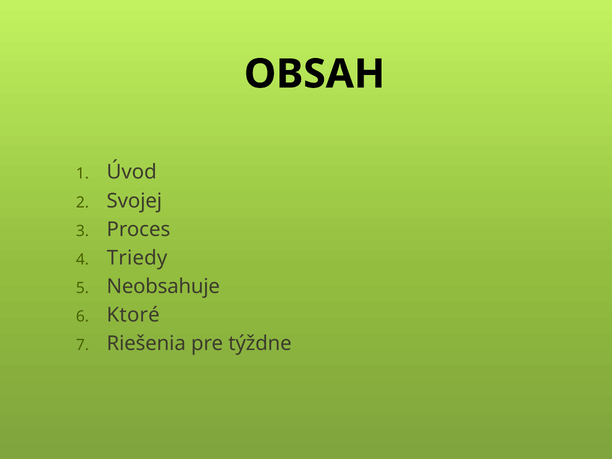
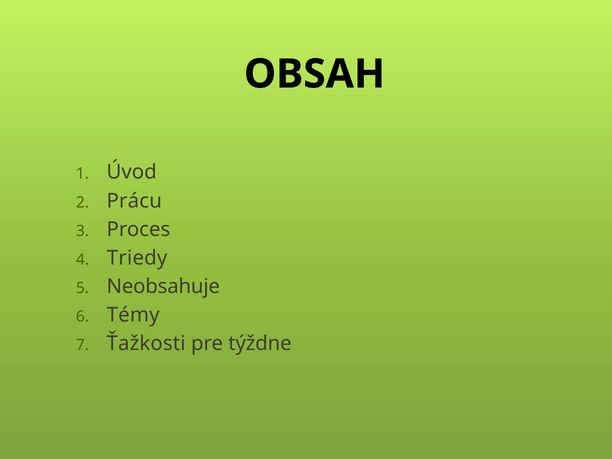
Svojej: Svojej -> Prácu (134, 201)
Ktoré: Ktoré -> Témy (133, 315)
Riešenia: Riešenia -> Ťažkosti (146, 344)
